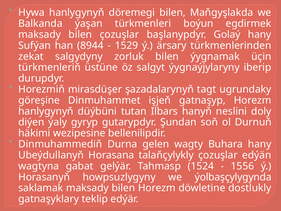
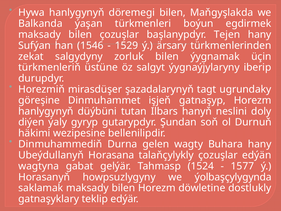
Golaý: Golaý -> Tejen (227, 34)
8944: 8944 -> 1546 (90, 45)
1556: 1556 -> 1577 (242, 166)
